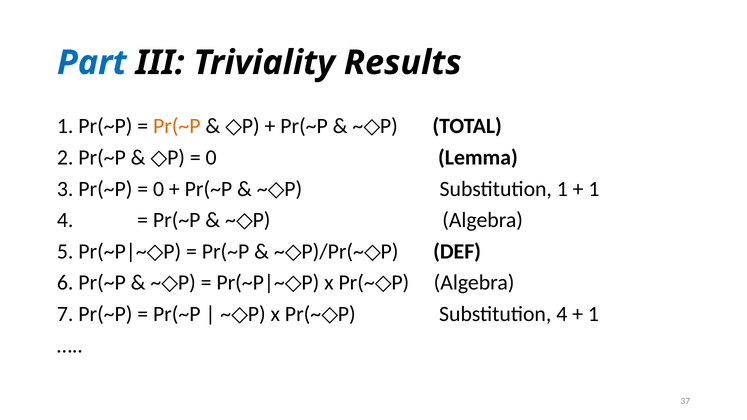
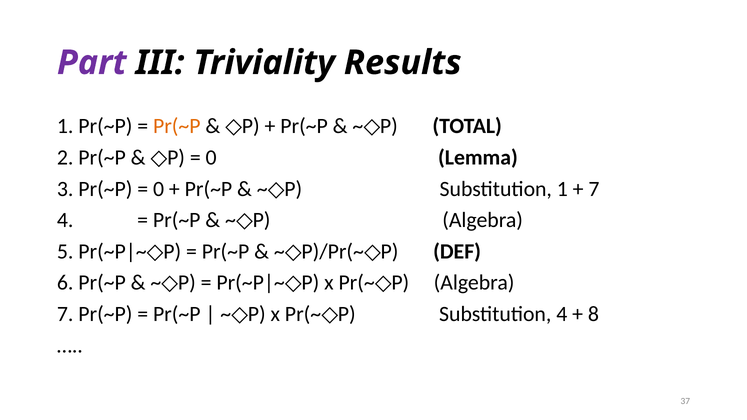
Part colour: blue -> purple (92, 63)
1: 1 -> 7 (594, 189)
1: 1 -> 8 (593, 314)
